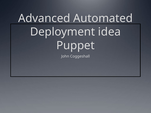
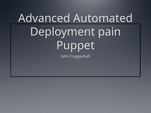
idea: idea -> pain (109, 32)
